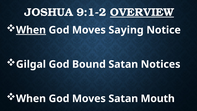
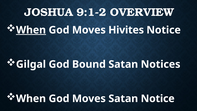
OVERVIEW underline: present -> none (142, 12)
Saying: Saying -> Hivites (126, 30)
Satan Mouth: Mouth -> Notice (158, 98)
